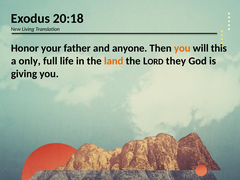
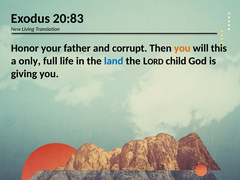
20:18: 20:18 -> 20:83 (68, 18)
anyone: anyone -> corrupt (130, 48)
land colour: orange -> blue (114, 61)
they: they -> child (176, 61)
